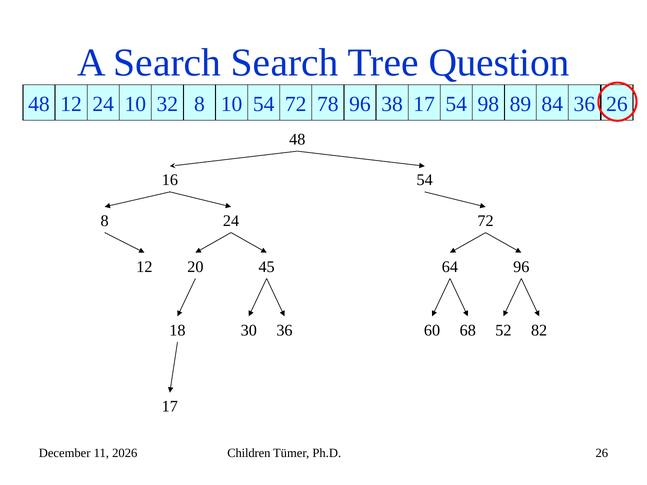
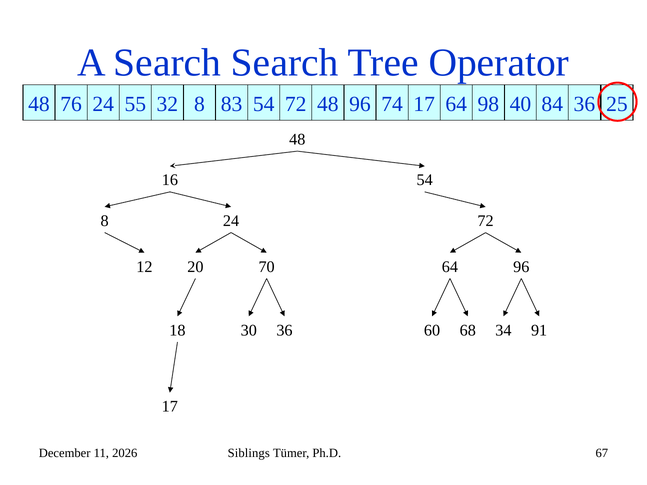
Question: Question -> Operator (499, 63)
48 12: 12 -> 76 (71, 104)
24 10: 10 -> 55 (135, 104)
8 10: 10 -> 83 (232, 104)
72 78: 78 -> 48 (328, 104)
38: 38 -> 74 (392, 104)
17 54: 54 -> 64 (456, 104)
89: 89 -> 40 (520, 104)
36 26: 26 -> 25 (617, 104)
45: 45 -> 70 (267, 267)
52: 52 -> 34 (503, 330)
82: 82 -> 91 (539, 330)
Children: Children -> Siblings (249, 454)
Ph.D 26: 26 -> 67 (602, 454)
